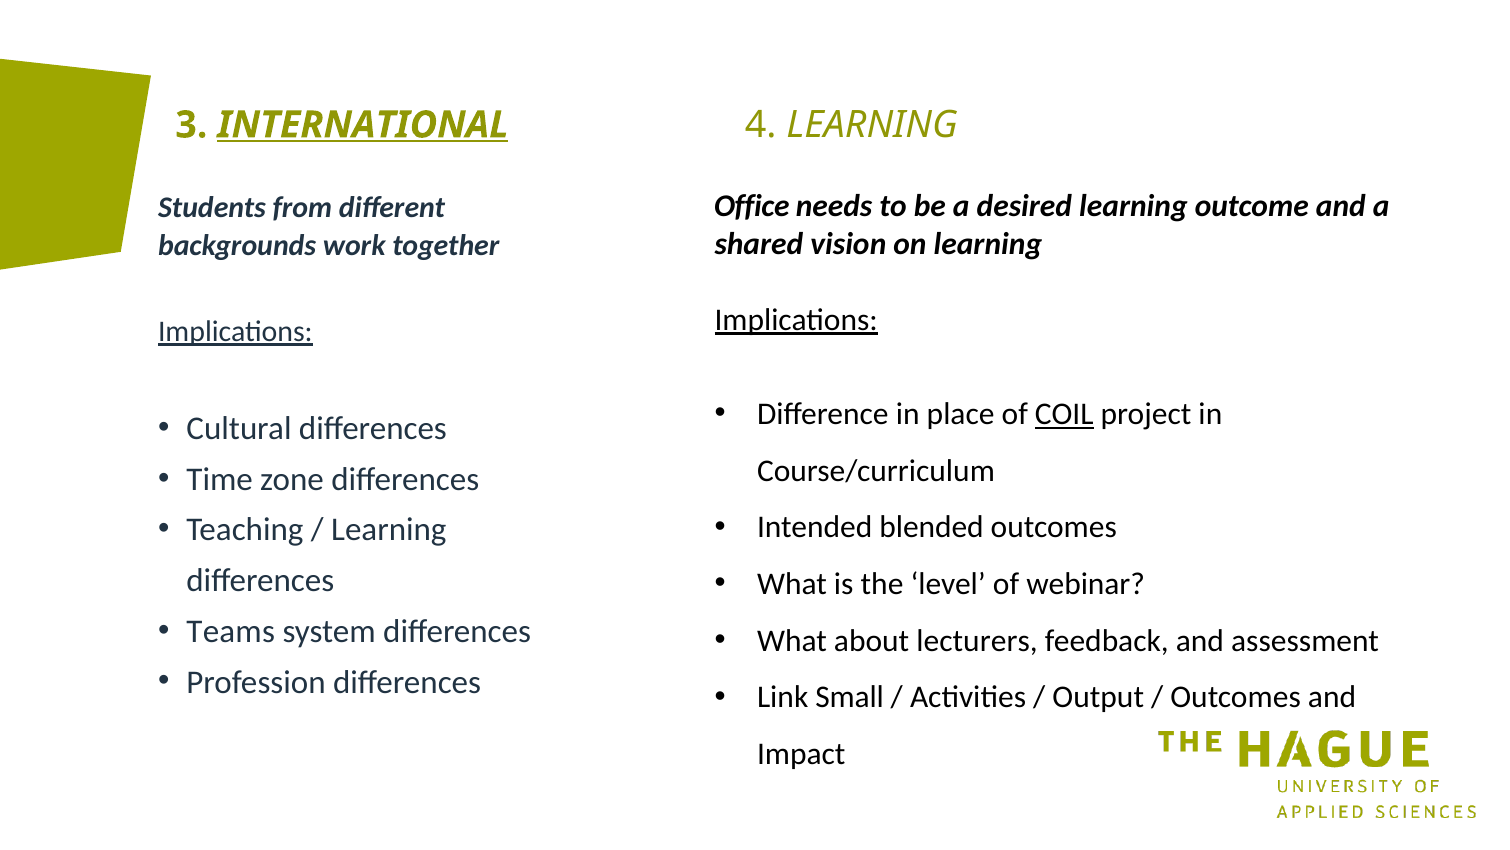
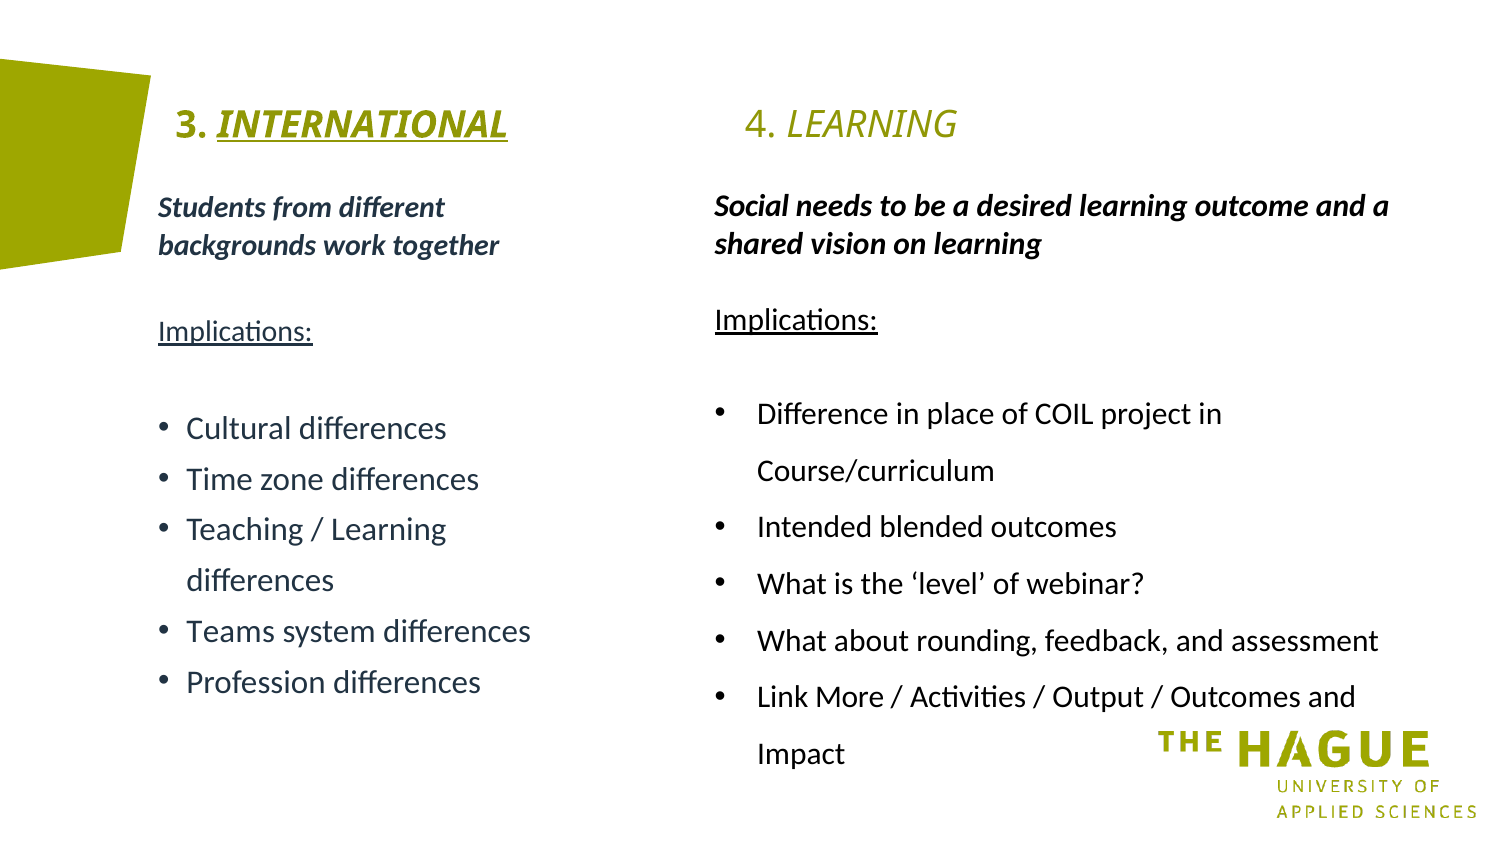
Office: Office -> Social (752, 206)
COIL underline: present -> none (1064, 414)
lecturers: lecturers -> rounding (977, 640)
Small: Small -> More (850, 697)
